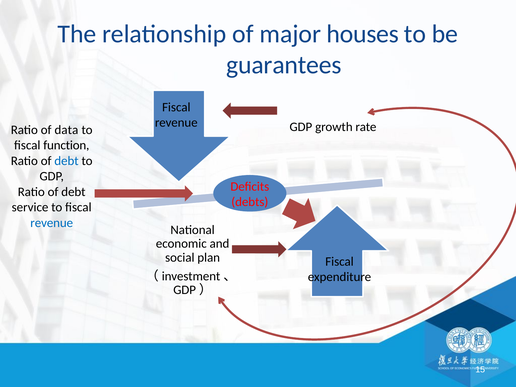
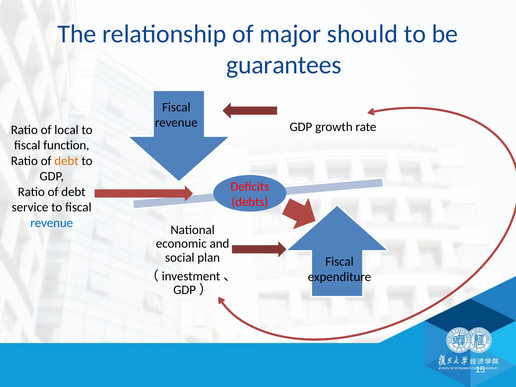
houses: houses -> should (362, 34)
data: data -> local (67, 130)
debt colour: blue -> orange (66, 161)
